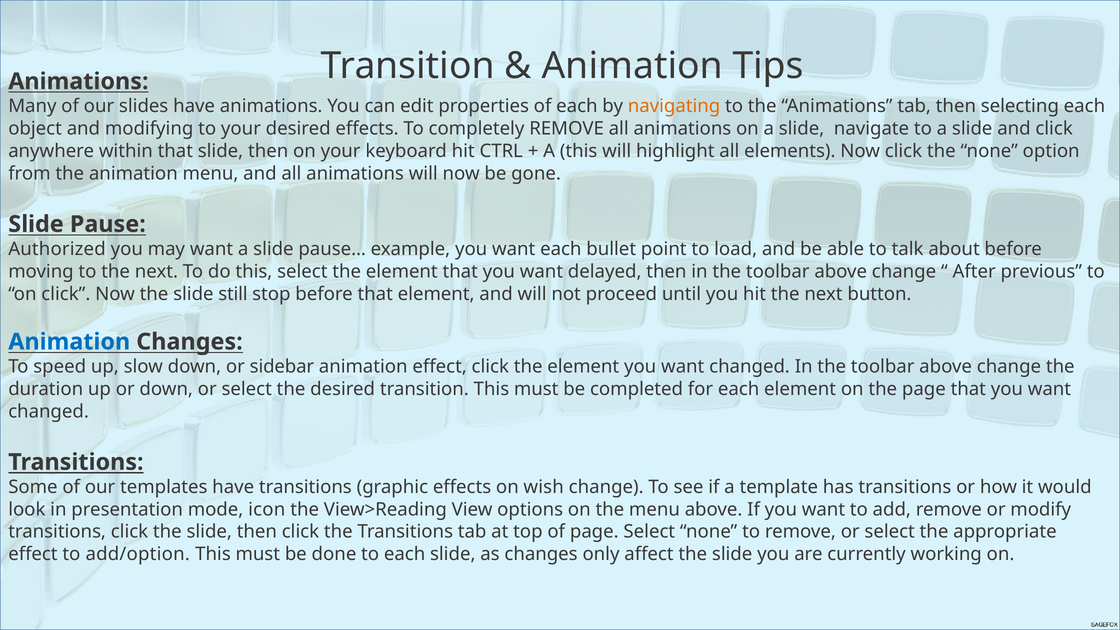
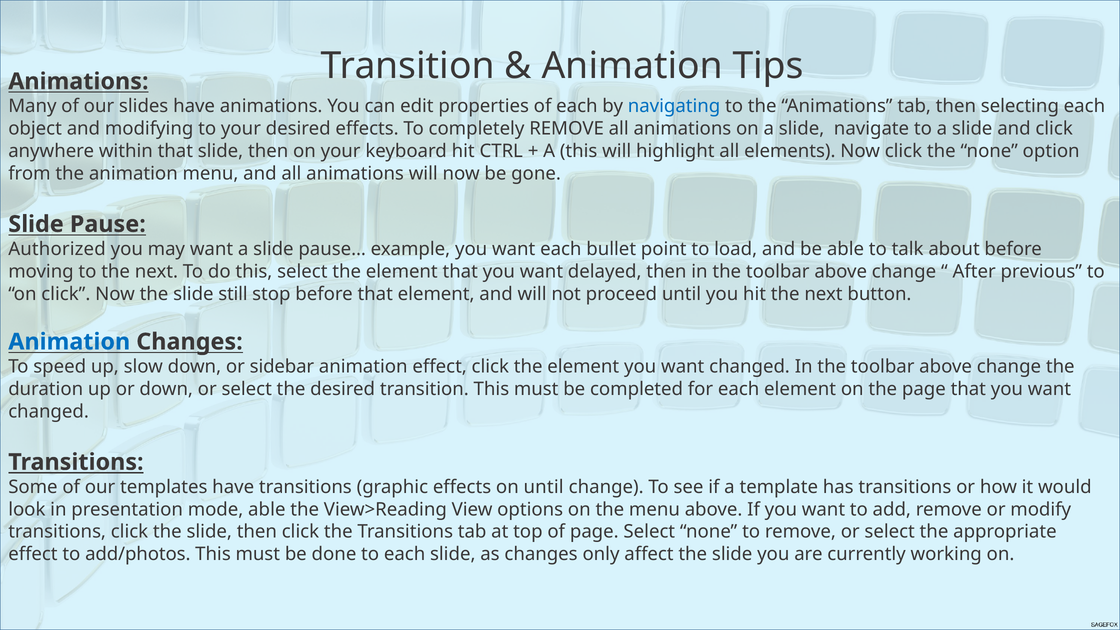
navigating colour: orange -> blue (674, 106)
on wish: wish -> until (544, 487)
mode icon: icon -> able (267, 509)
add/option: add/option -> add/photos (138, 554)
